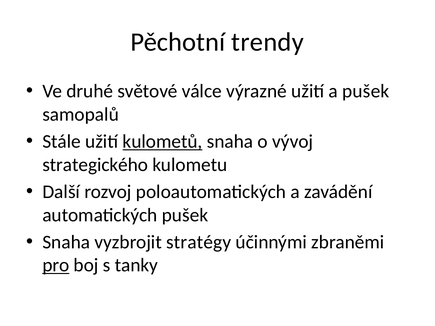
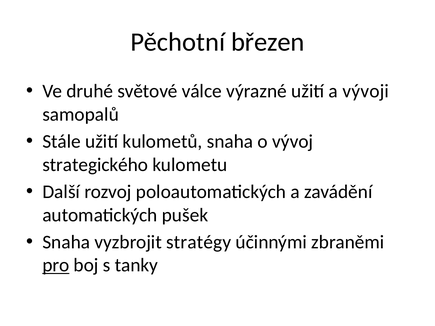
trendy: trendy -> březen (268, 42)
a pušek: pušek -> vývoji (366, 91)
kulometů underline: present -> none (163, 142)
